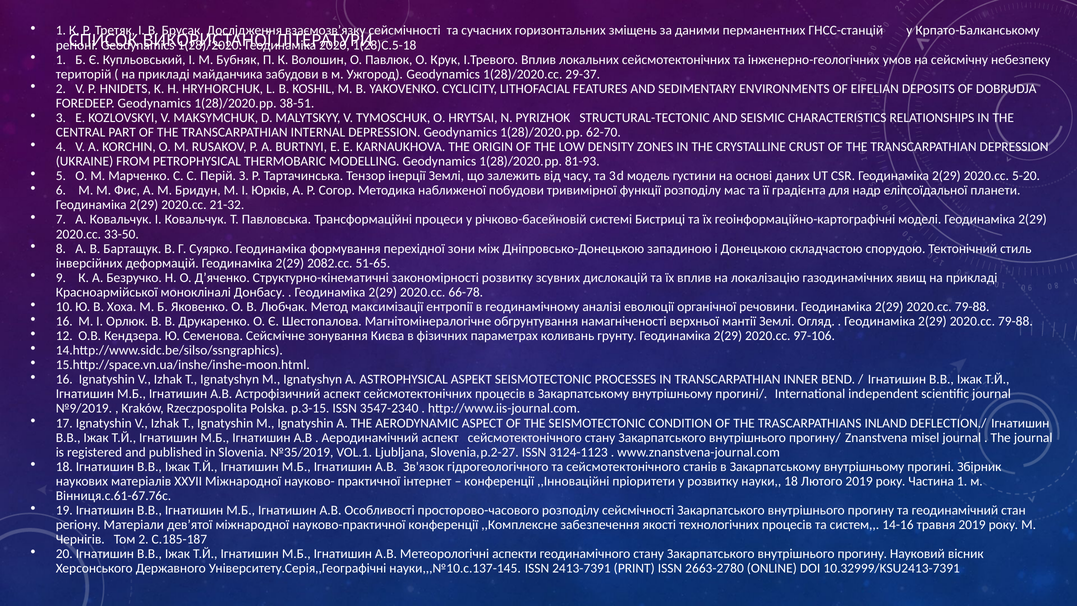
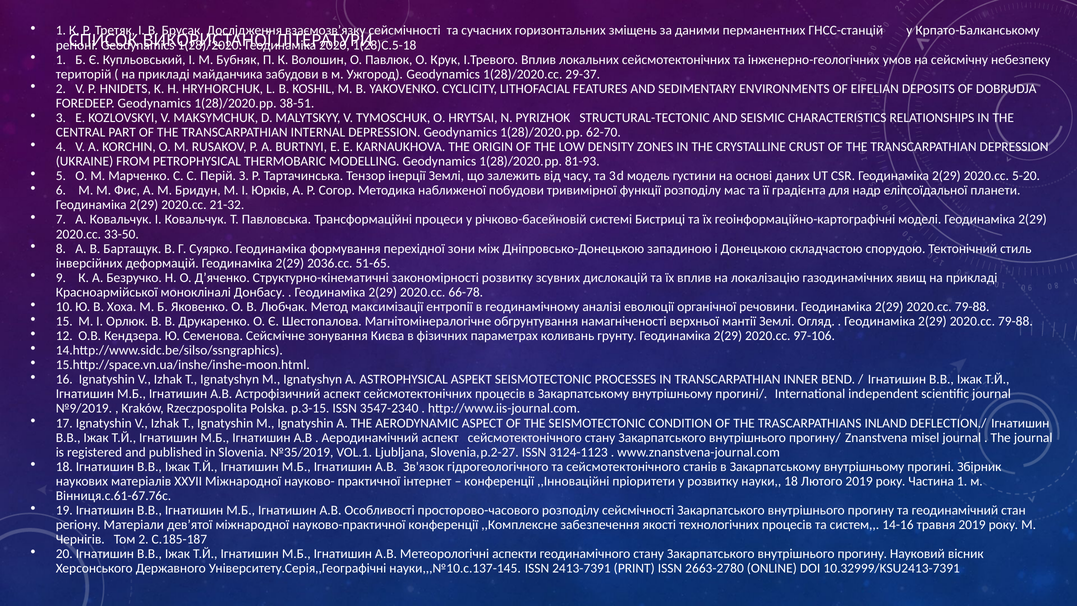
2082.сс: 2082.сс -> 2036.сс (330, 263)
16: 16 -> 15 (64, 321)
